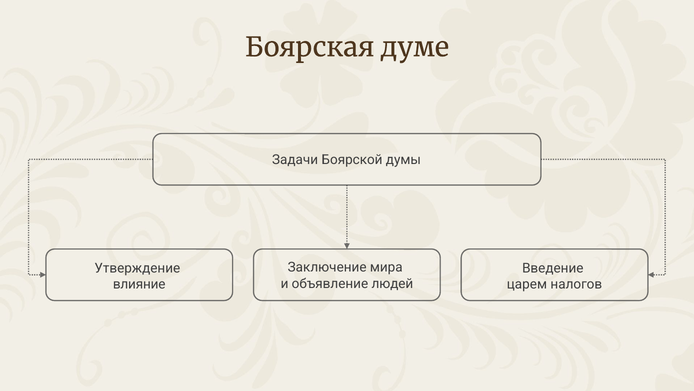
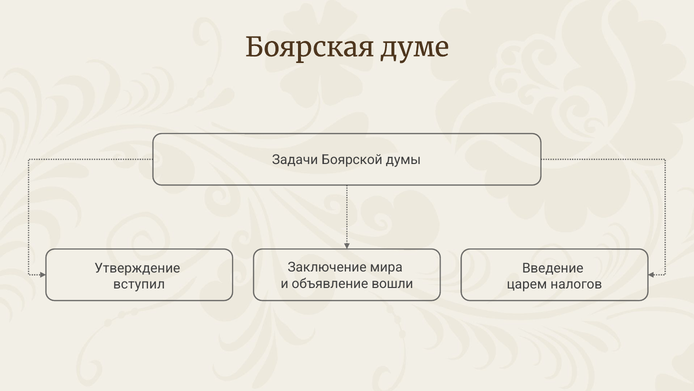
людей: людей -> вошли (392, 283)
влияние: влияние -> вступил (139, 284)
